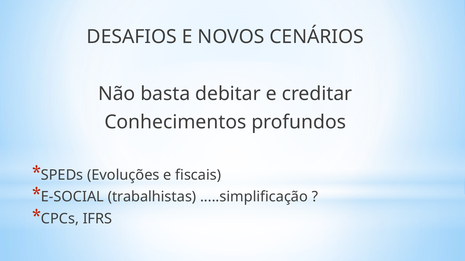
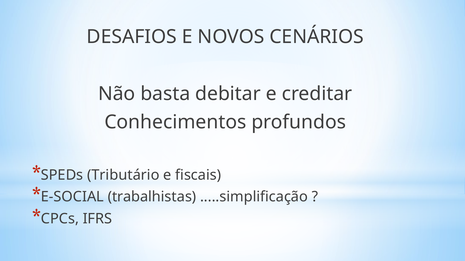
Evoluções: Evoluções -> Tributário (123, 175)
